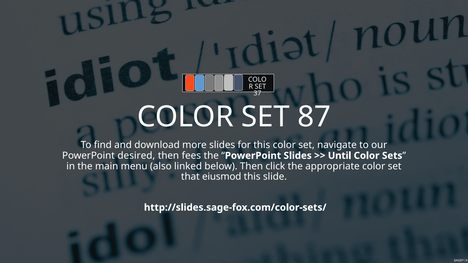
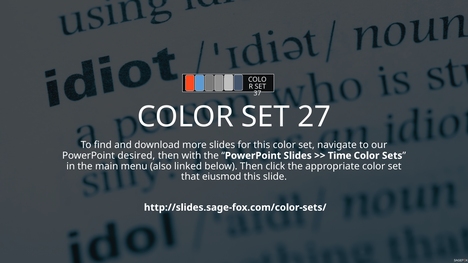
87: 87 -> 27 (314, 117)
fees: fees -> with (191, 156)
Until: Until -> Time (340, 156)
